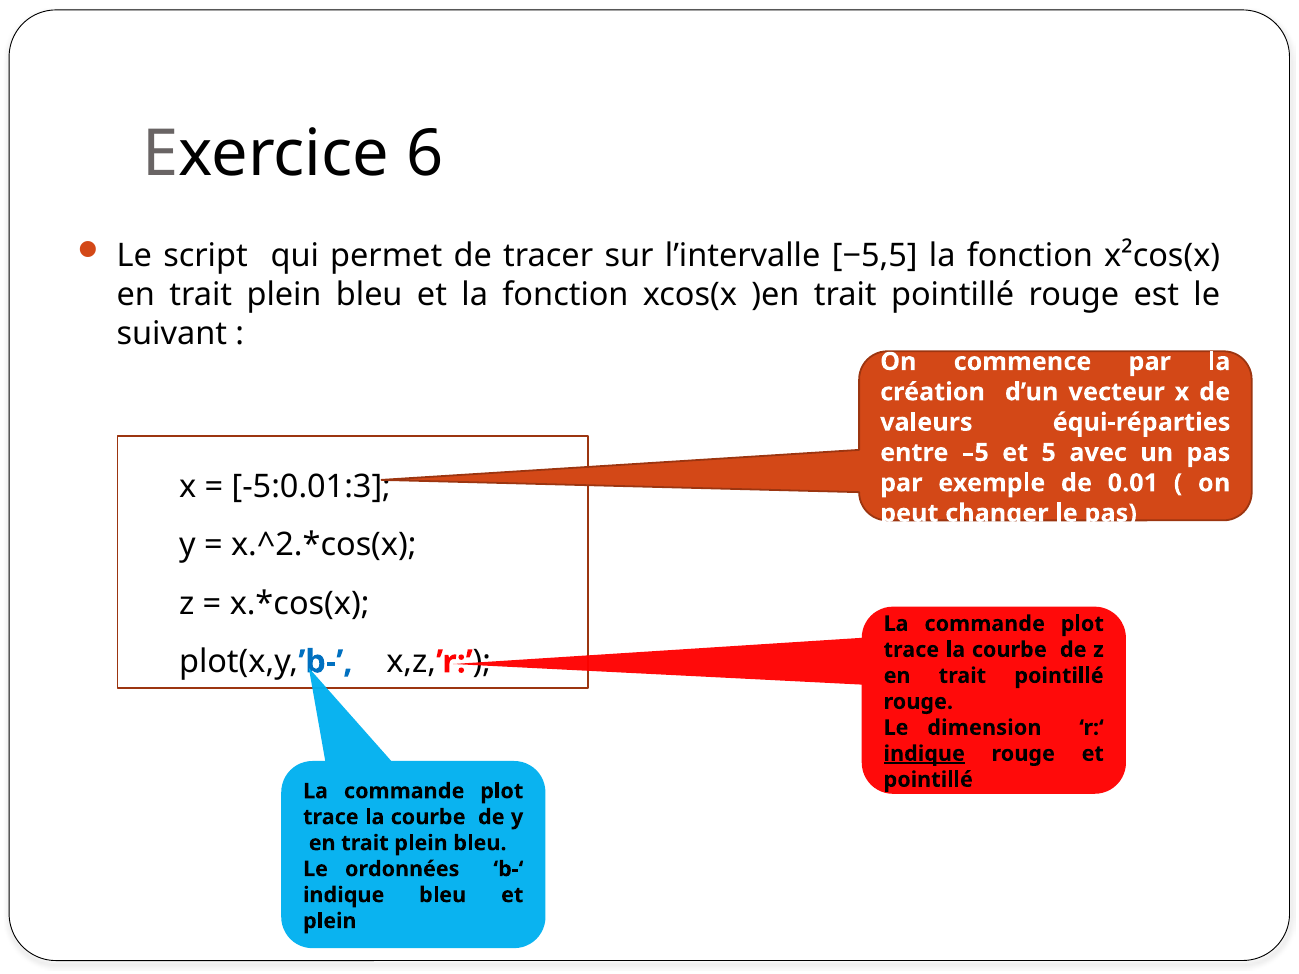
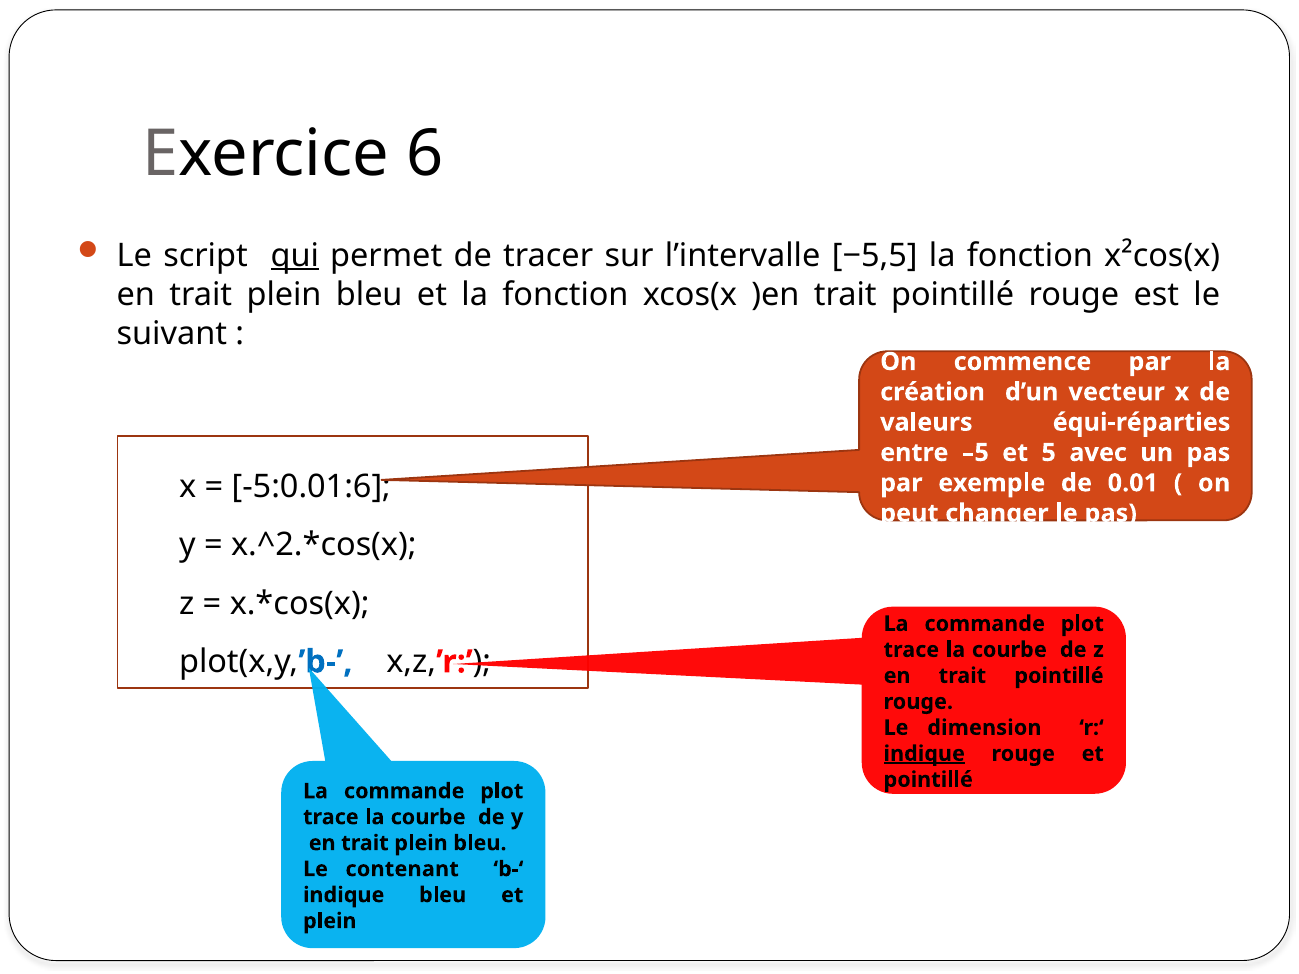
qui underline: none -> present (295, 255)
-5:0.01:3: -5:0.01:3 -> -5:0.01:6 (311, 487)
ordonnées: ordonnées -> contenant (402, 869)
